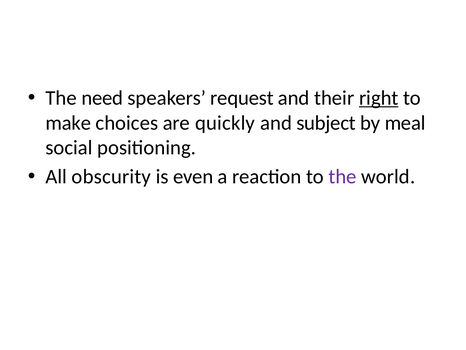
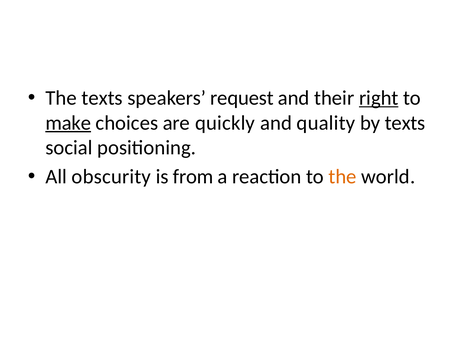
The need: need -> texts (102, 98)
make underline: none -> present (68, 123)
subject: subject -> quality (326, 123)
by meal: meal -> texts (405, 123)
even: even -> from (193, 177)
the colour: purple -> orange (343, 177)
